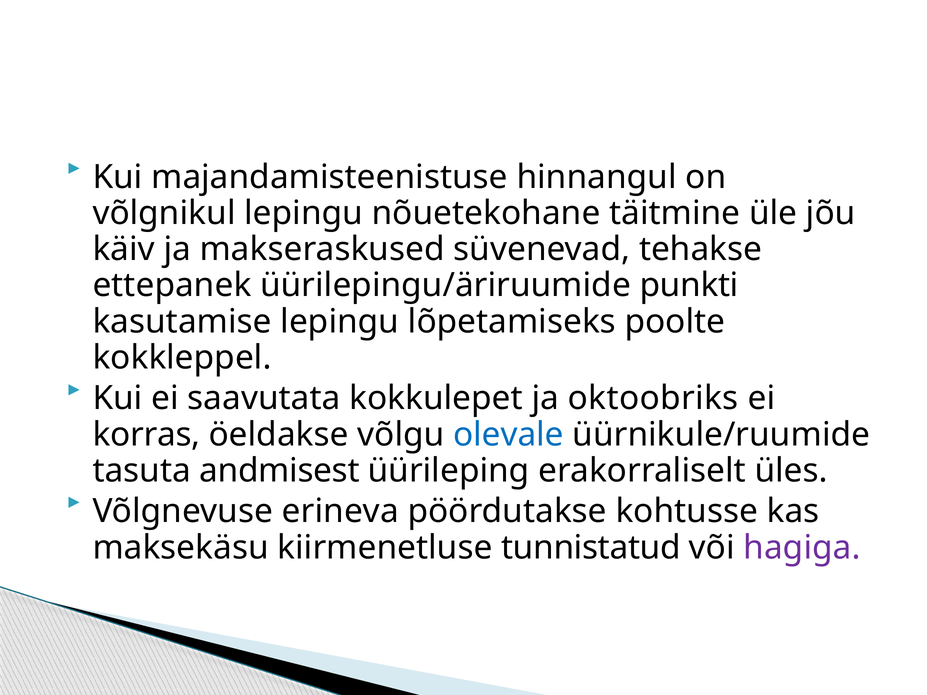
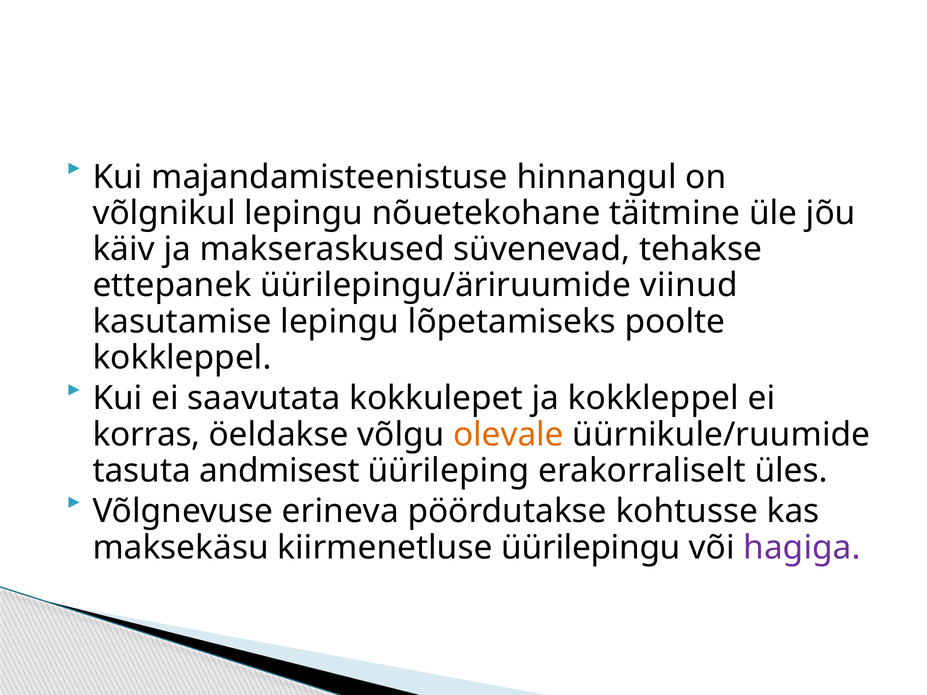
punkti: punkti -> viinud (689, 286)
ja oktoobriks: oktoobriks -> kokkleppel (653, 399)
olevale colour: blue -> orange (509, 435)
tunnistatud: tunnistatud -> üürilepingu (591, 548)
